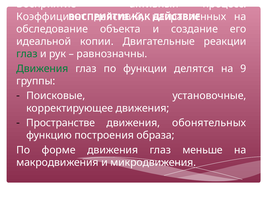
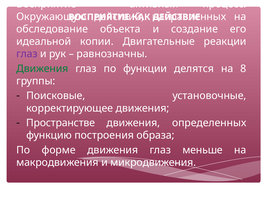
Коэффициент: Коэффициент -> Окружающую (51, 17)
глаз colour: green -> purple (27, 54)
9: 9 -> 8 (243, 69)
обонятельных: обонятельных -> определенных (209, 123)
